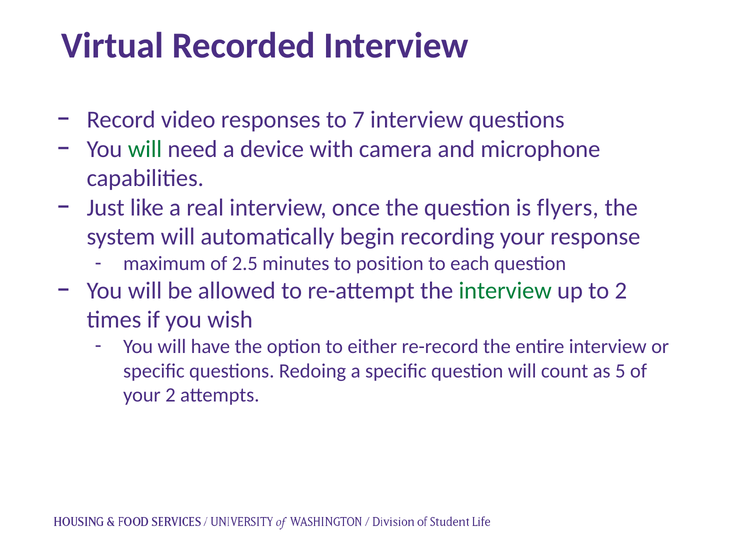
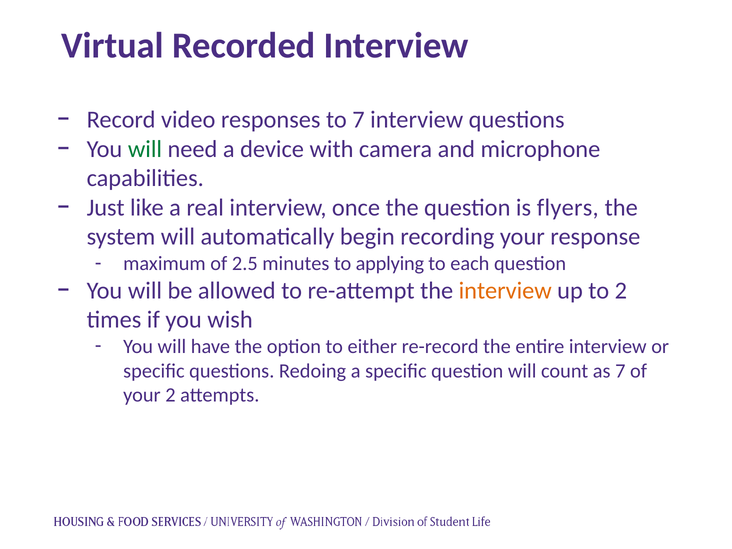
position: position -> applying (390, 263)
interview colour: green -> orange (505, 291)
as 5: 5 -> 7 (620, 371)
